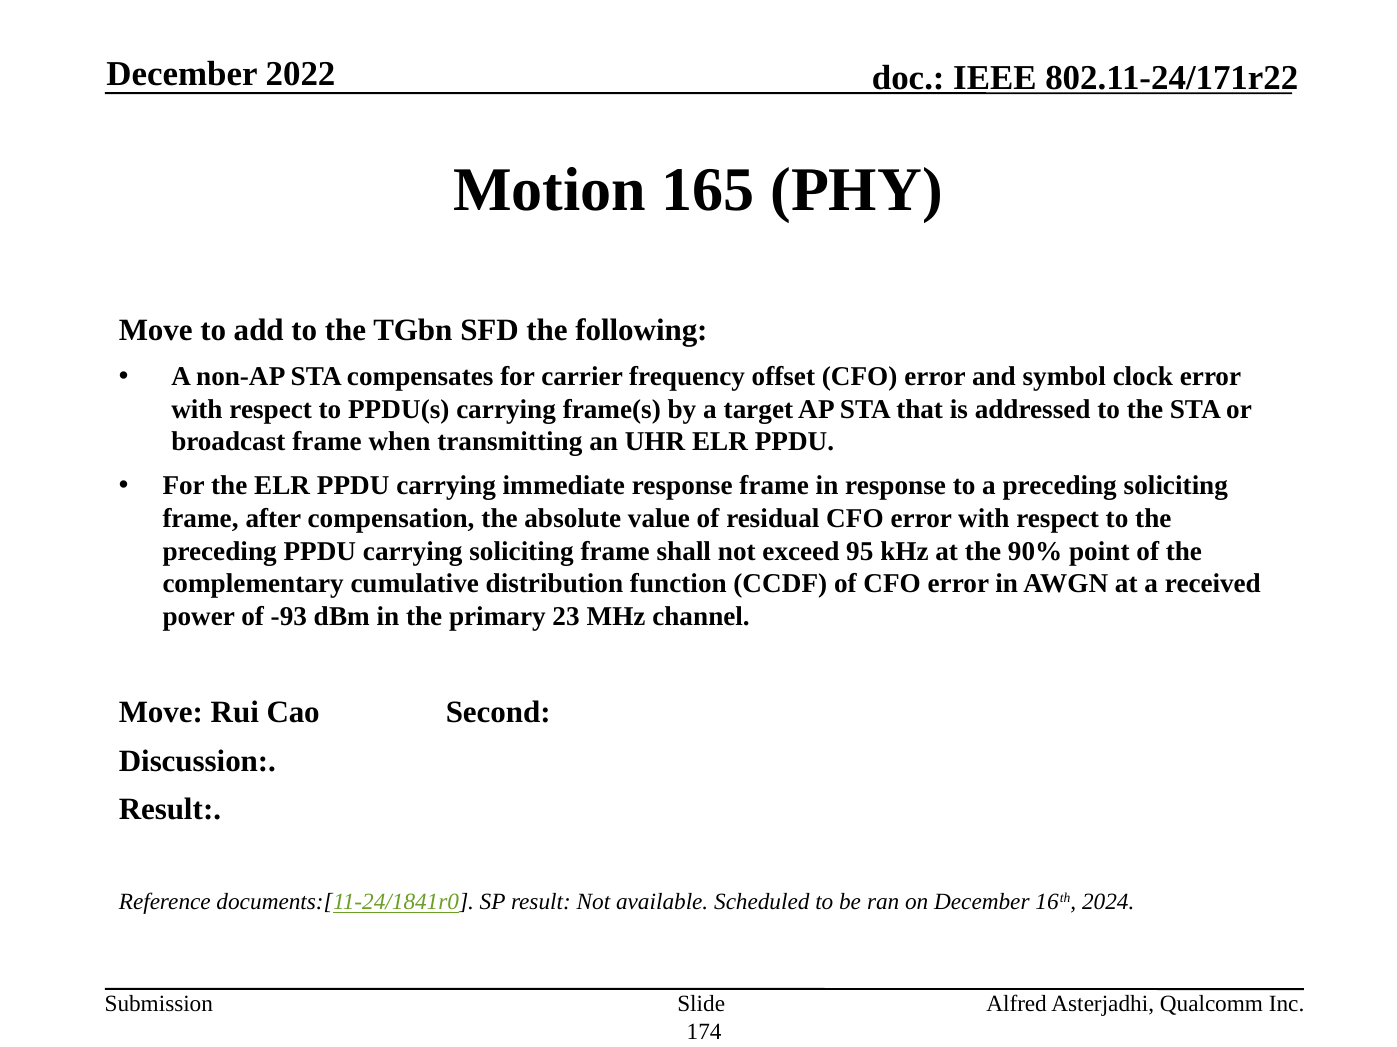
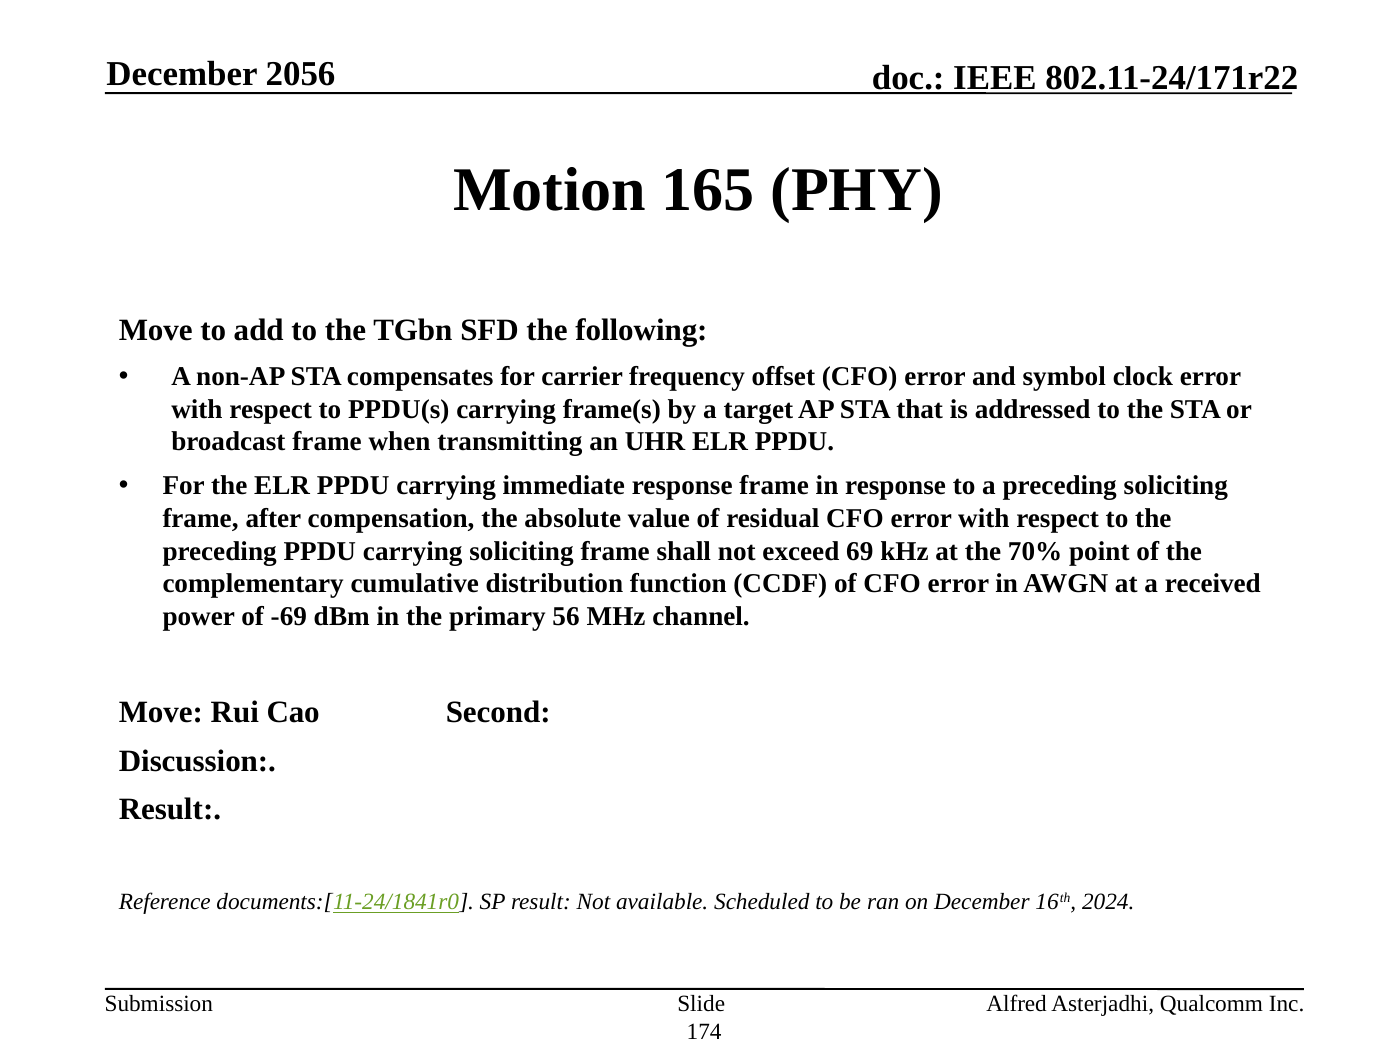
2022: 2022 -> 2056 (301, 74)
95: 95 -> 69 (860, 552)
90%: 90% -> 70% (1035, 552)
-93: -93 -> -69 (289, 617)
23: 23 -> 56 (566, 617)
